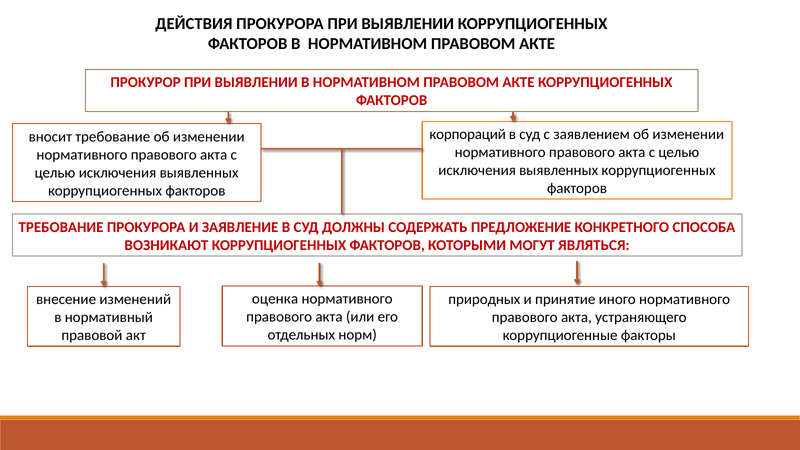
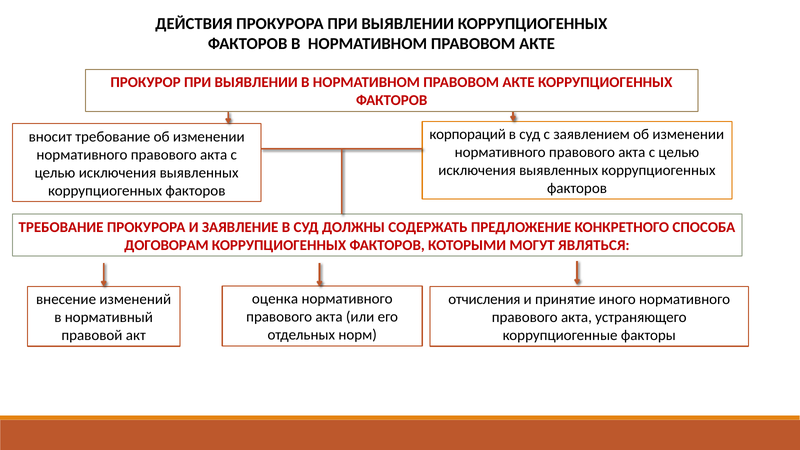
ВОЗНИКАЮТ: ВОЗНИКАЮТ -> ДОГОВОРАМ (167, 245)
природных: природных -> отчисления (484, 299)
